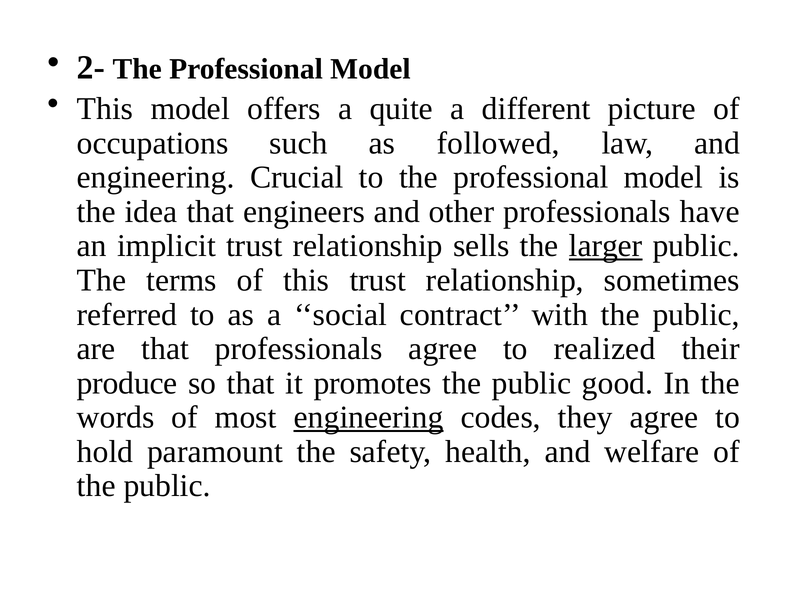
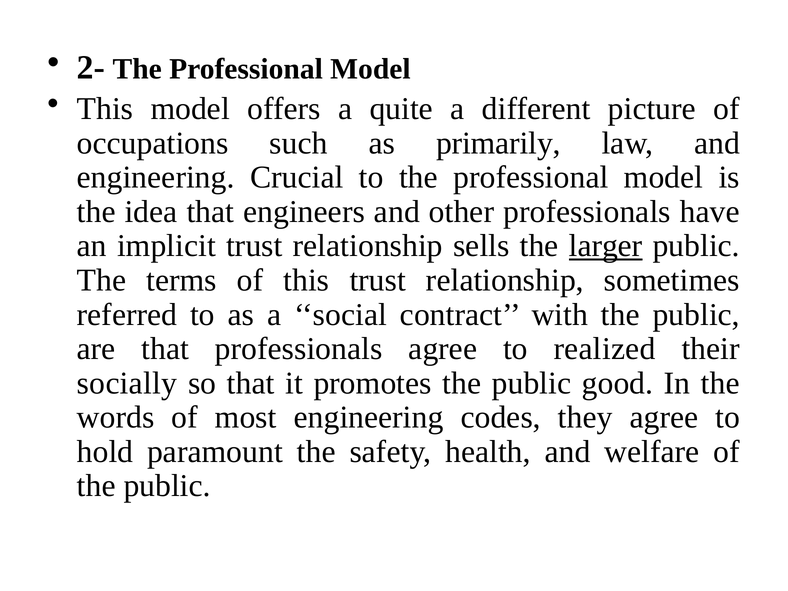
followed: followed -> primarily (498, 143)
produce: produce -> socially (127, 383)
engineering underline: present -> none (369, 417)
